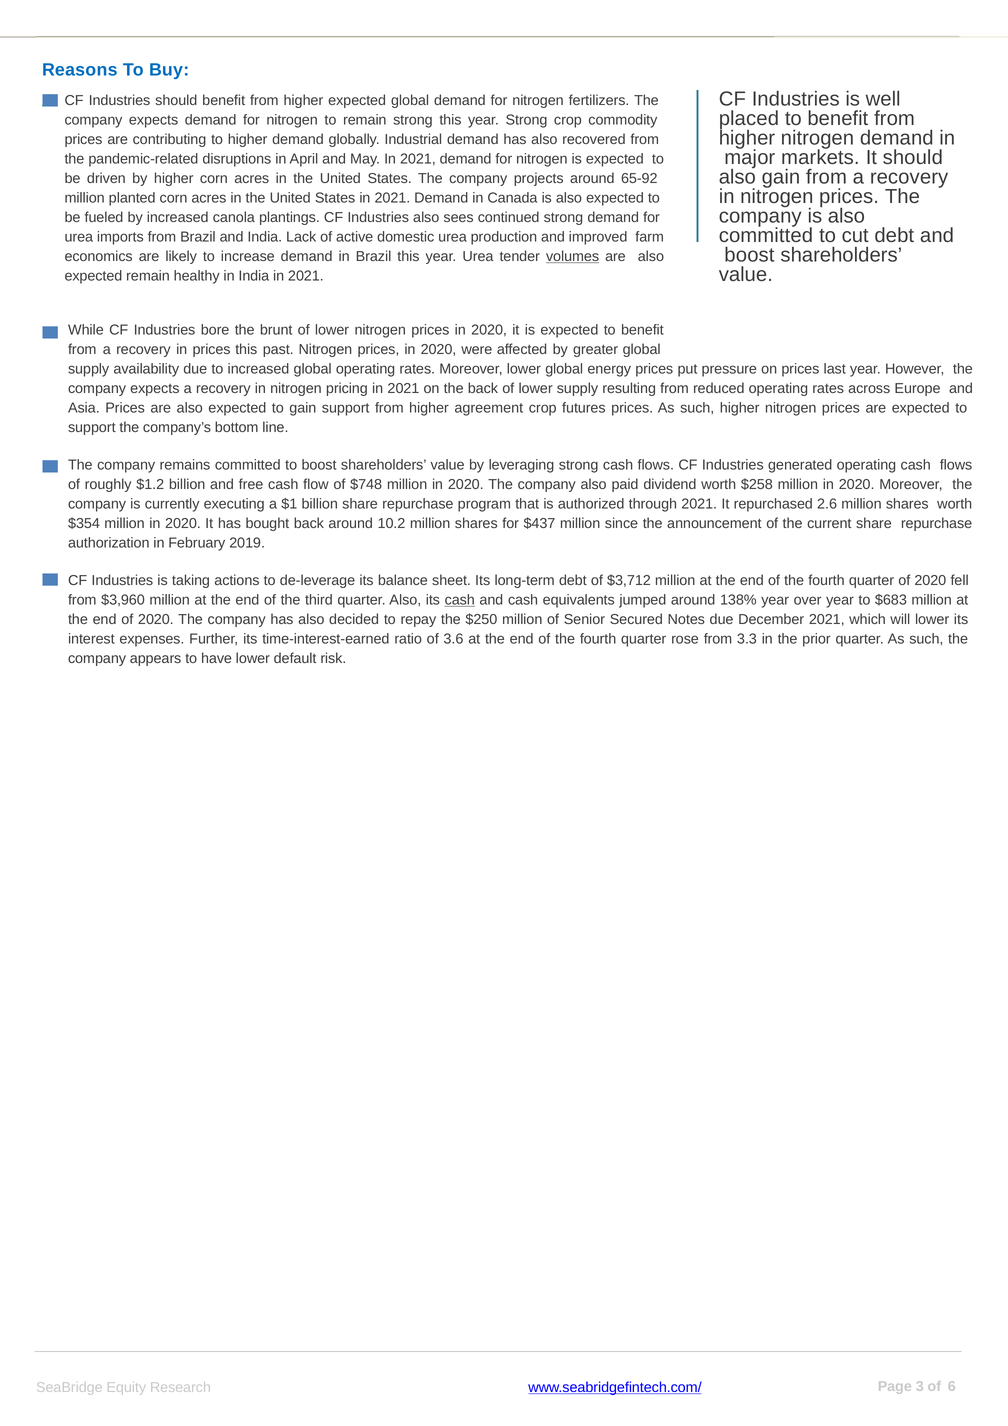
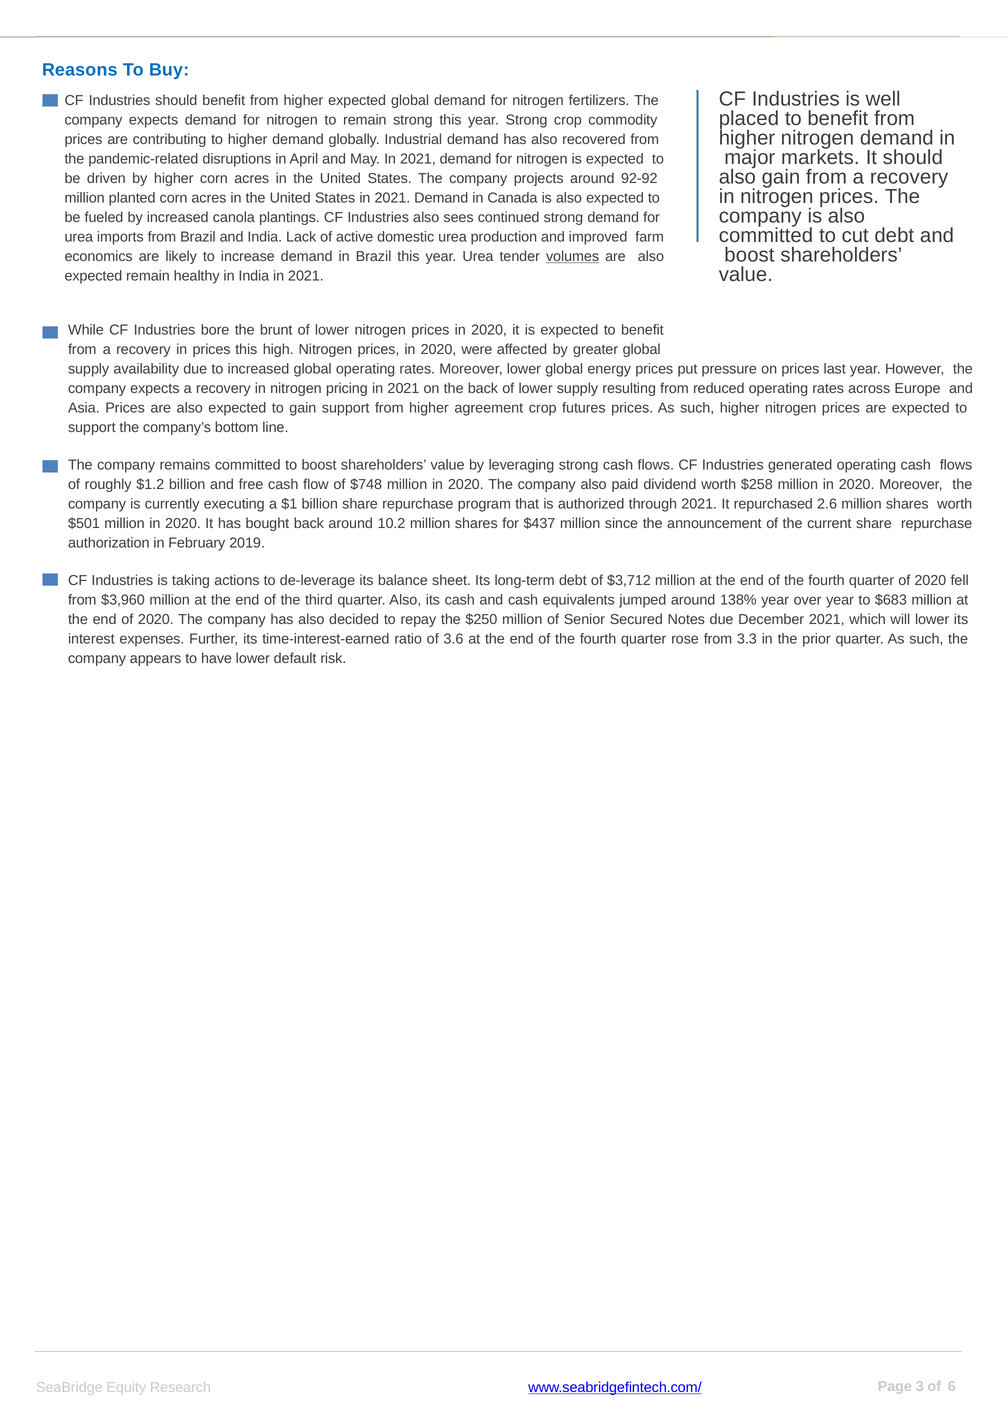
65-92: 65-92 -> 92-92 (639, 179)
past: past -> high (278, 350)
$354: $354 -> $501 (84, 524)
cash underline: present -> none (460, 600)
